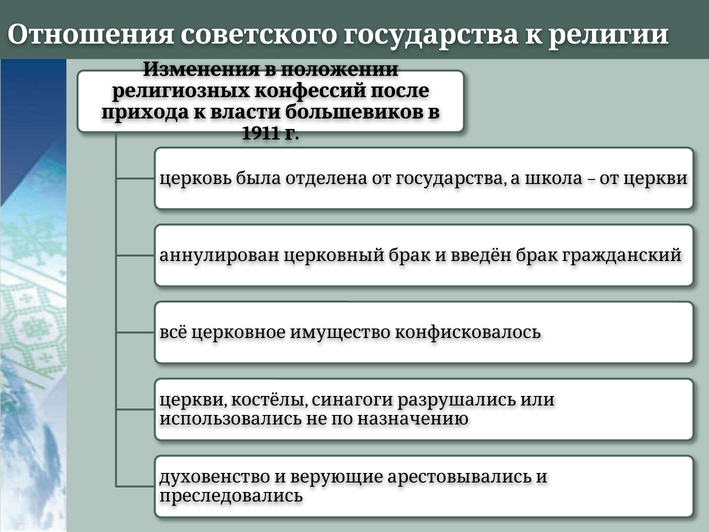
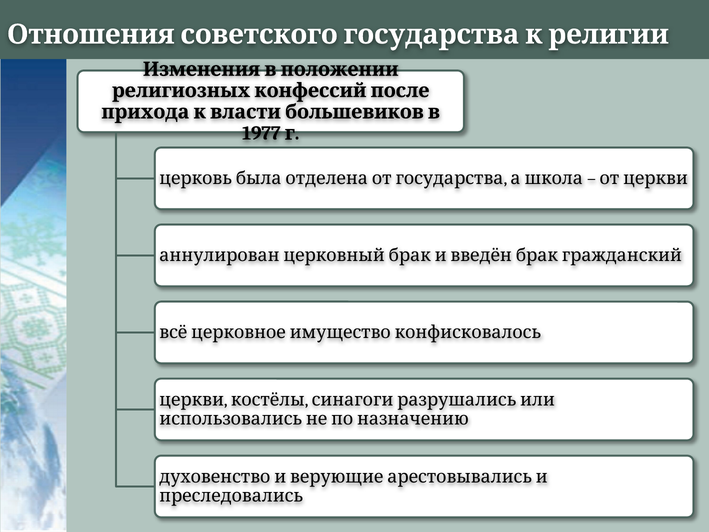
1911: 1911 -> 1977 (261, 133)
